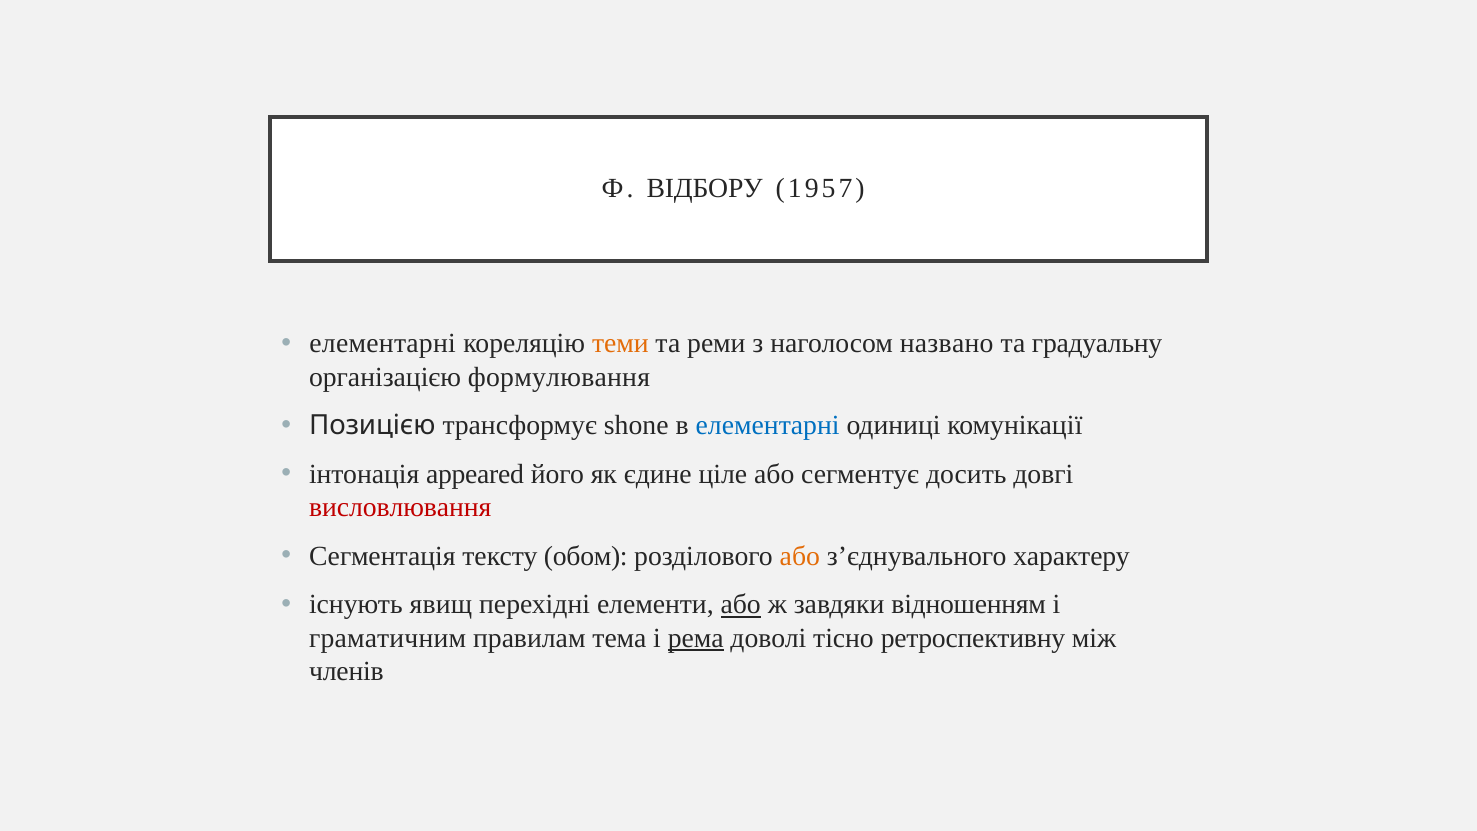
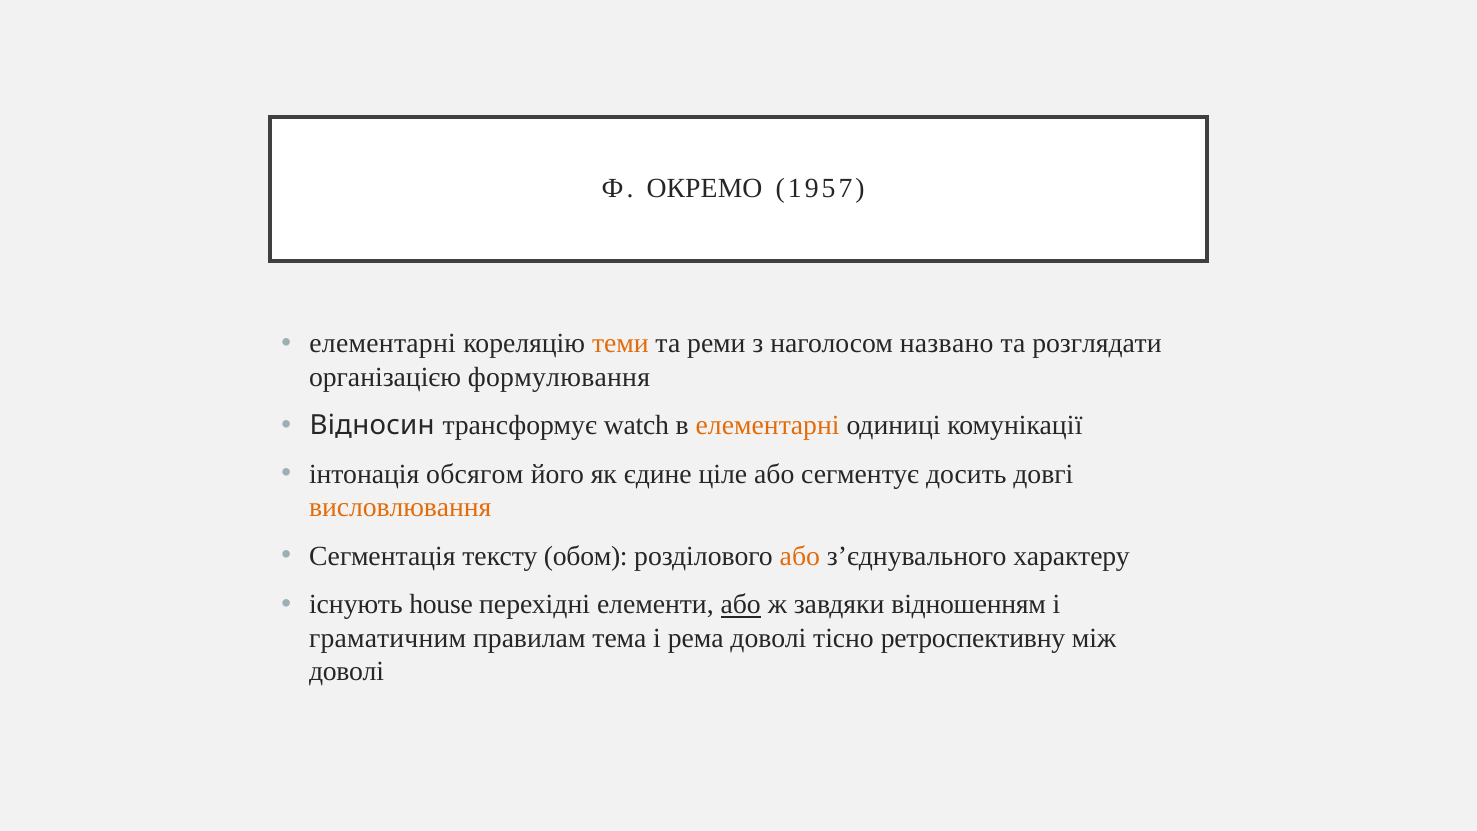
ВІДБОРУ: ВІДБОРУ -> ОКРЕМО (705, 189)
градуальну: градуальну -> розглядати (1097, 344)
Позицією: Позицією -> Відносин (372, 426)
shone: shone -> watch (636, 426)
елементарні colour: blue -> orange (768, 426)
appeared: appeared -> обсягом (475, 474)
висловлювання colour: red -> orange (400, 507)
явищ: явищ -> house (441, 605)
рема underline: present -> none (696, 638)
членів: членів -> доволі (346, 671)
